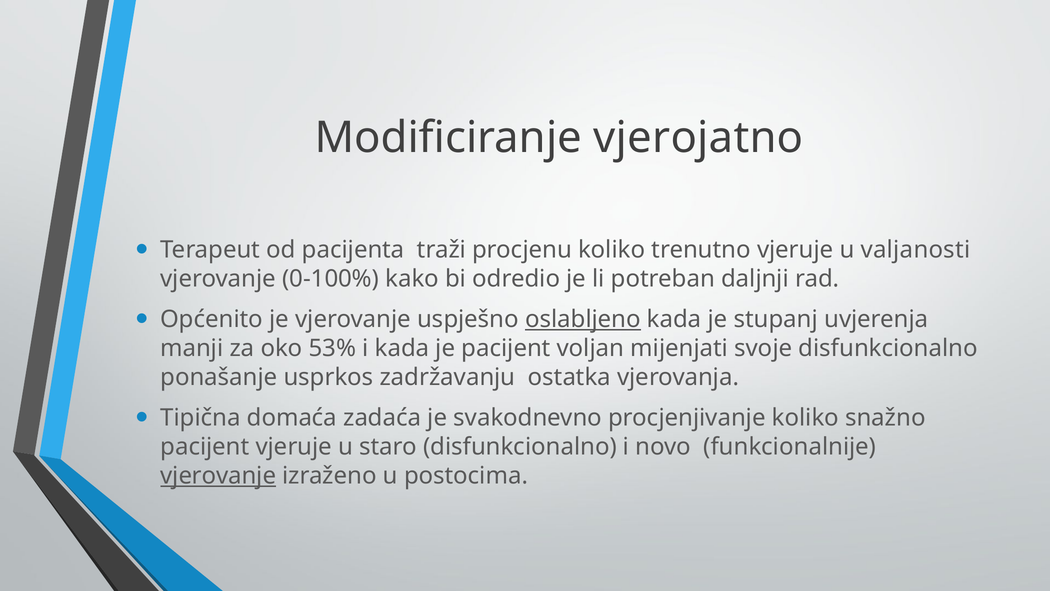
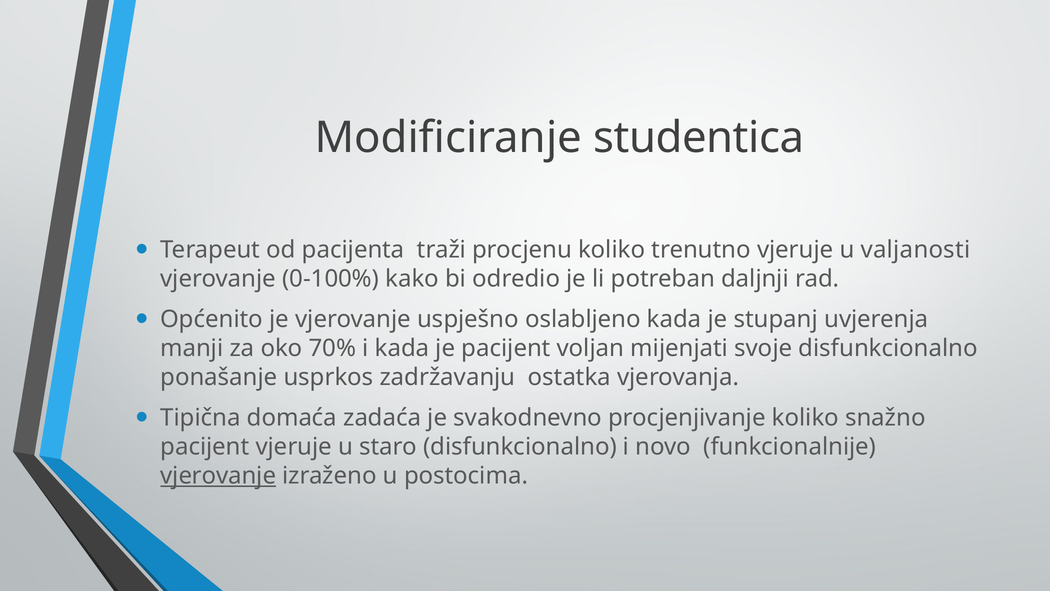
vjerojatno: vjerojatno -> studentica (699, 138)
oslabljeno underline: present -> none (583, 319)
53%: 53% -> 70% (332, 348)
